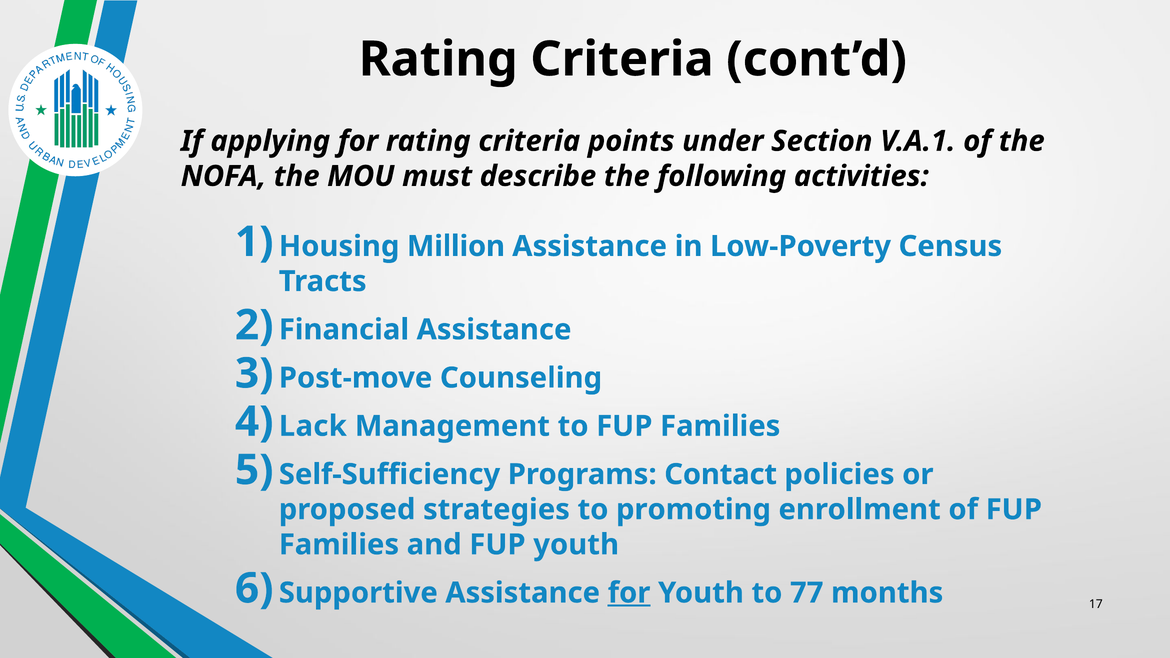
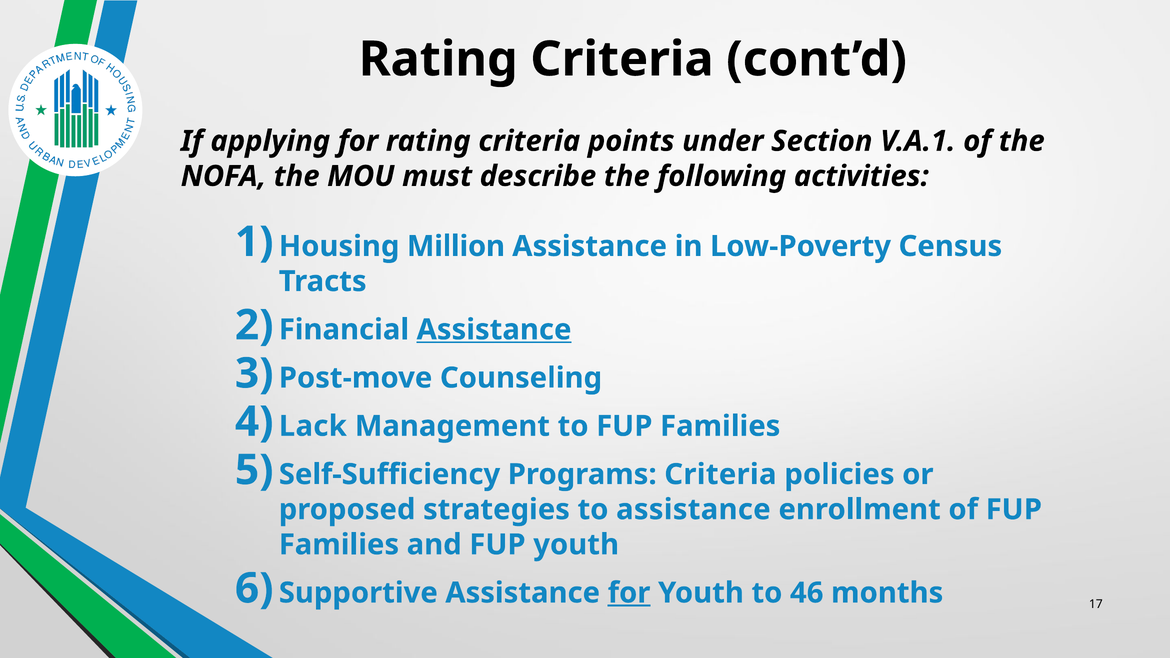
Assistance underline: none -> present (494, 330)
Programs Contact: Contact -> Criteria (720, 475)
to promoting: promoting -> assistance (693, 510)
77: 77 -> 46 (807, 593)
